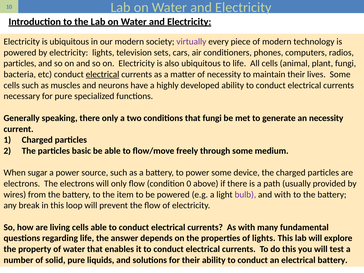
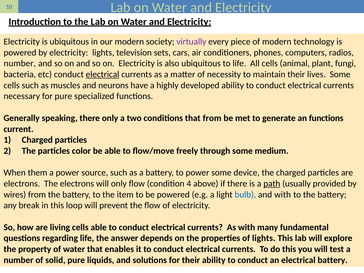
particles: particles -> number (20, 63)
that fungi: fungi -> from (212, 118)
an necessity: necessity -> functions (326, 118)
basic: basic -> color (81, 151)
sugar: sugar -> them (38, 173)
0: 0 -> 4 (189, 184)
path underline: none -> present (272, 184)
bulb colour: purple -> blue (245, 195)
